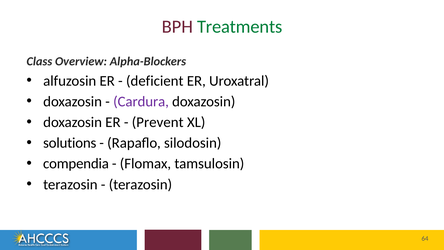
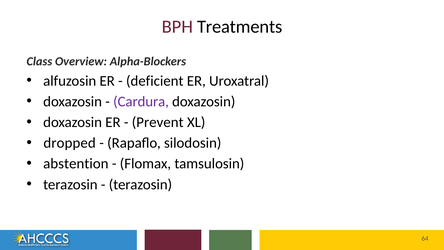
Treatments colour: green -> black (240, 27)
solutions: solutions -> dropped (70, 143)
compendia: compendia -> abstention (76, 164)
